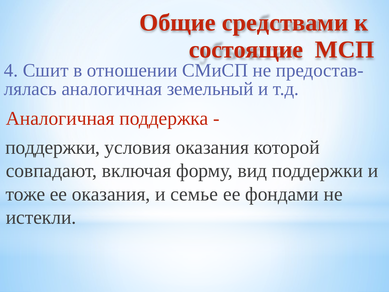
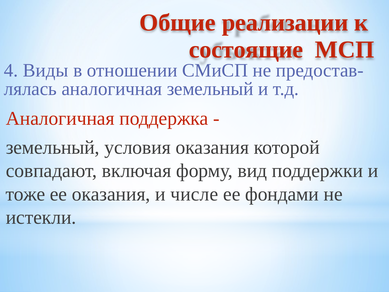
средствами: средствами -> реализации (285, 22)
Сшит: Сшит -> Виды (46, 70)
поддержки: поддержки -> земельный (53, 147)
семье: семье -> числе (194, 194)
